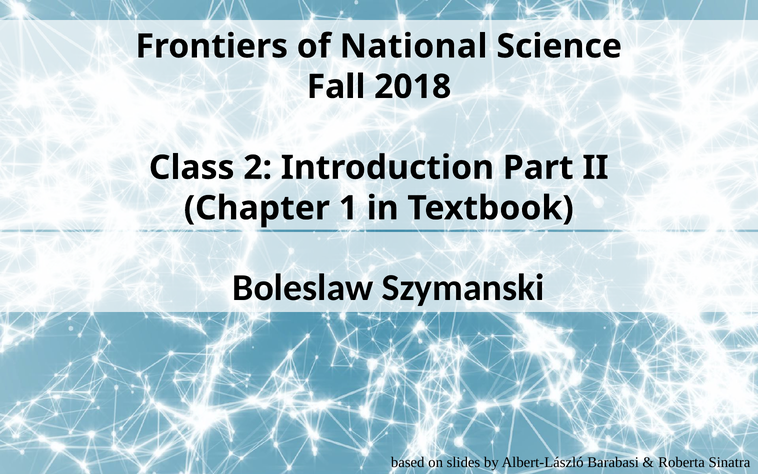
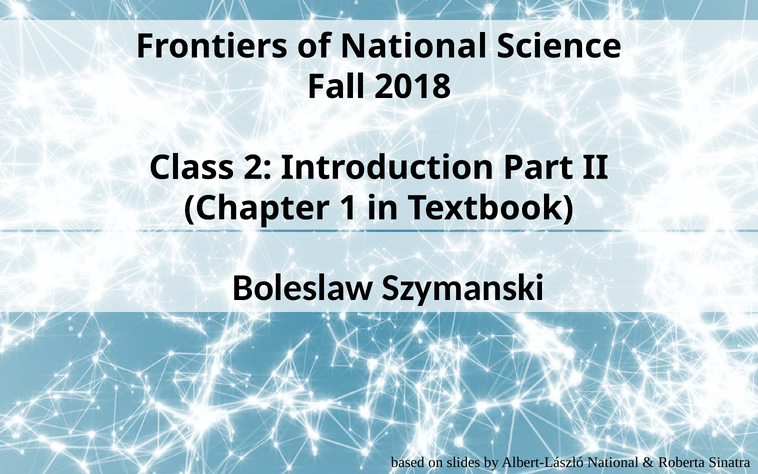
Albert-László Barabasi: Barabasi -> National (613, 462)
